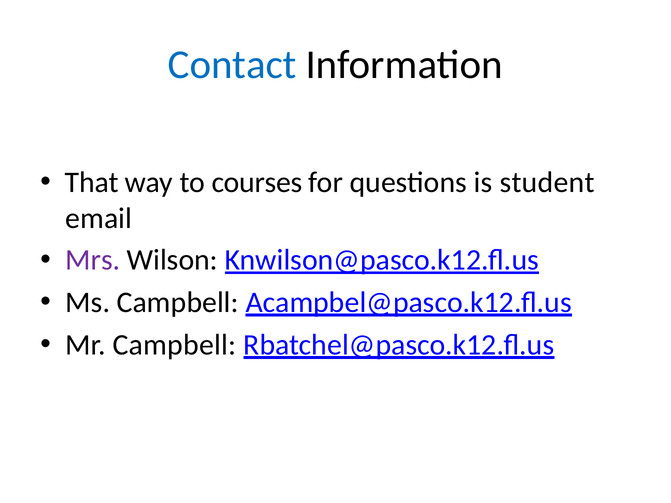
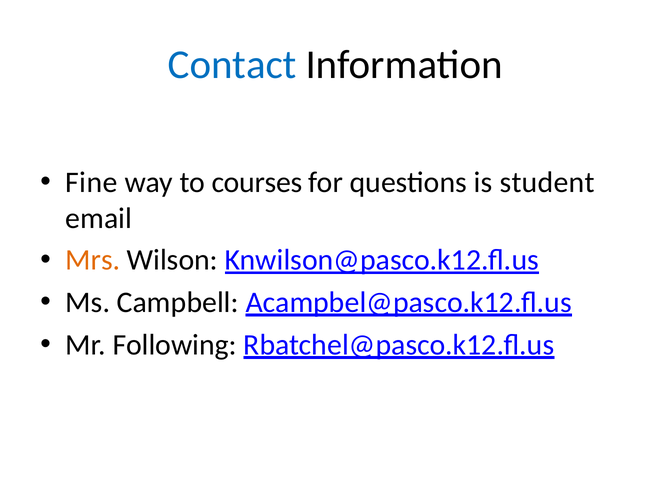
That: That -> Fine (91, 183)
Mrs colour: purple -> orange (93, 260)
Mr Campbell: Campbell -> Following (175, 345)
